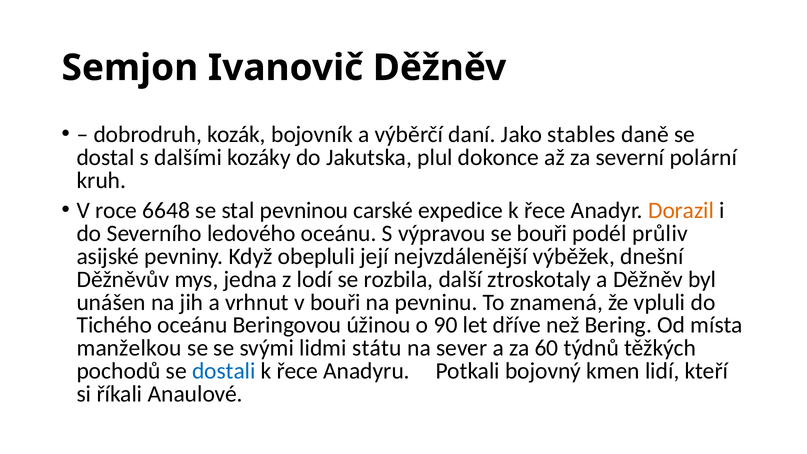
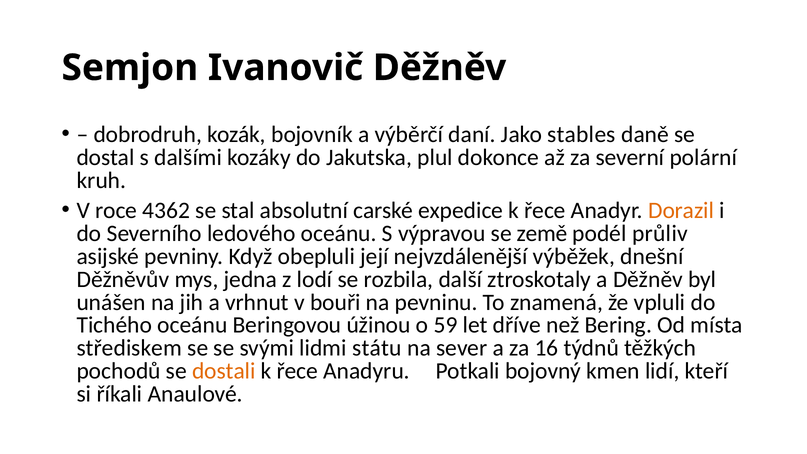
6648: 6648 -> 4362 (166, 211)
pevninou: pevninou -> absolutní (304, 211)
se bouři: bouři -> země (542, 234)
90: 90 -> 59 (446, 325)
manželkou: manželkou -> střediskem (129, 348)
60: 60 -> 16 (546, 348)
dostali colour: blue -> orange (224, 371)
